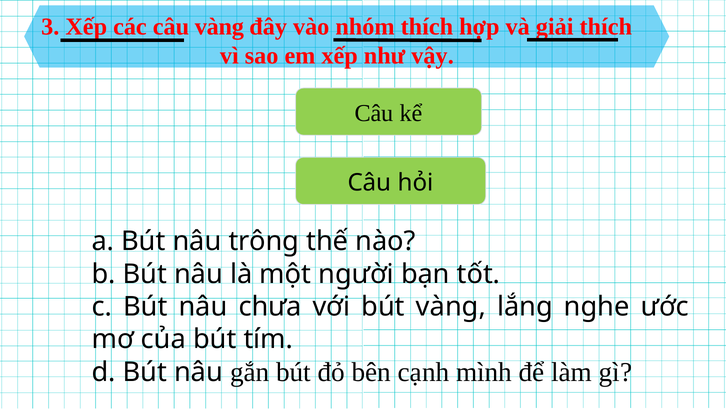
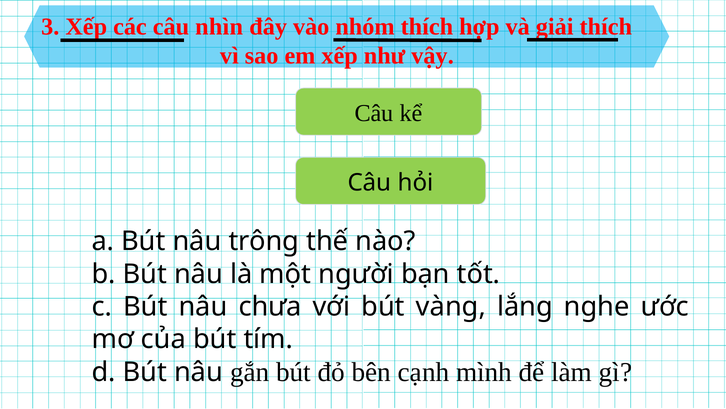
câu vàng: vàng -> nhìn (219, 27)
